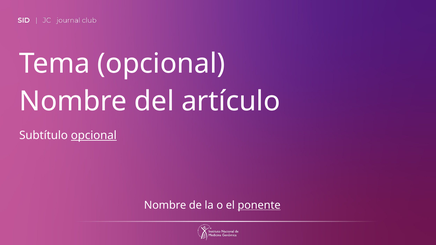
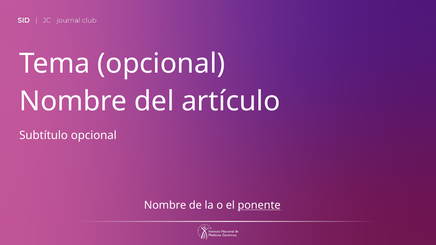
opcional underline: present -> none (94, 135)
